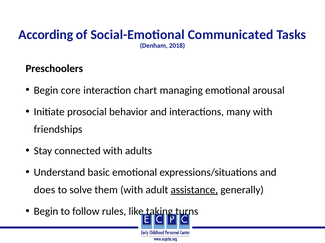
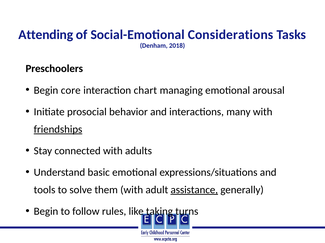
According: According -> Attending (46, 35)
Communicated: Communicated -> Considerations (231, 35)
friendships underline: none -> present (58, 130)
does: does -> tools (45, 190)
